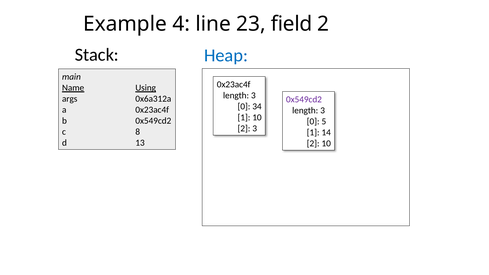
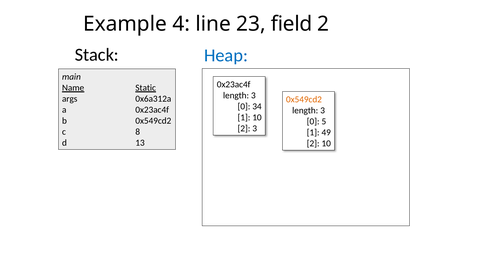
Using: Using -> Static (146, 88)
0x549cd2 colour: purple -> orange (304, 99)
14: 14 -> 49 (326, 132)
